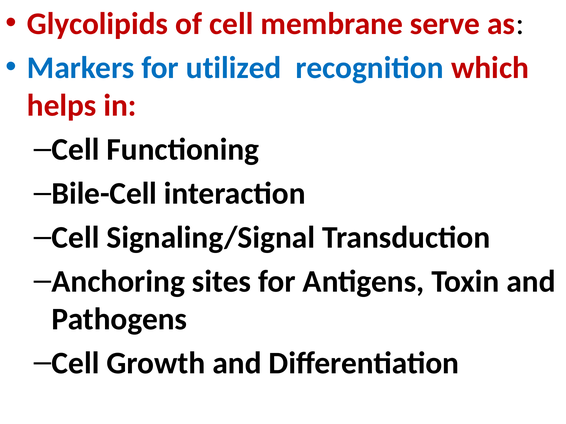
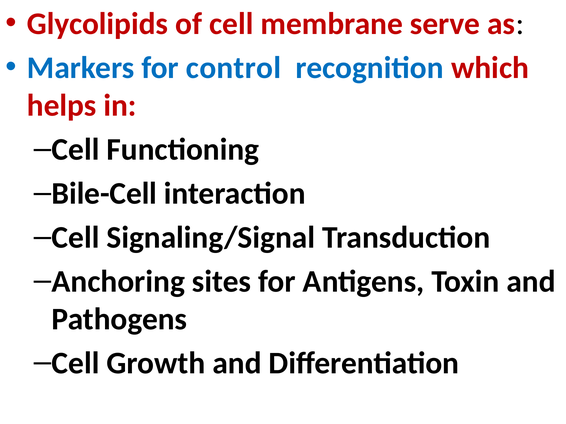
utilized: utilized -> control (234, 68)
